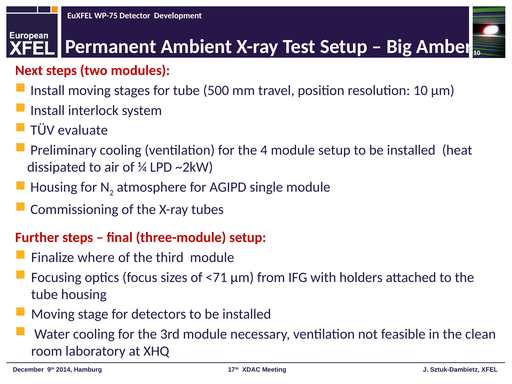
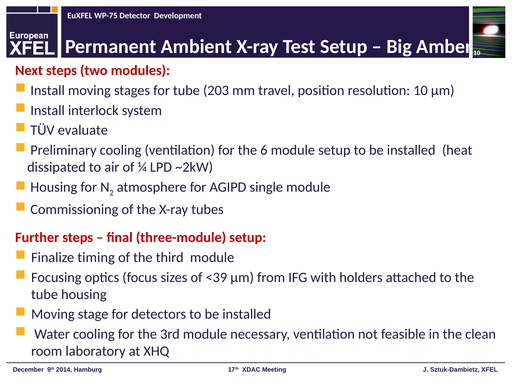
500: 500 -> 203 (216, 90)
4: 4 -> 6 (264, 150)
where: where -> timing (96, 257)
<71: <71 -> <39 (216, 277)
